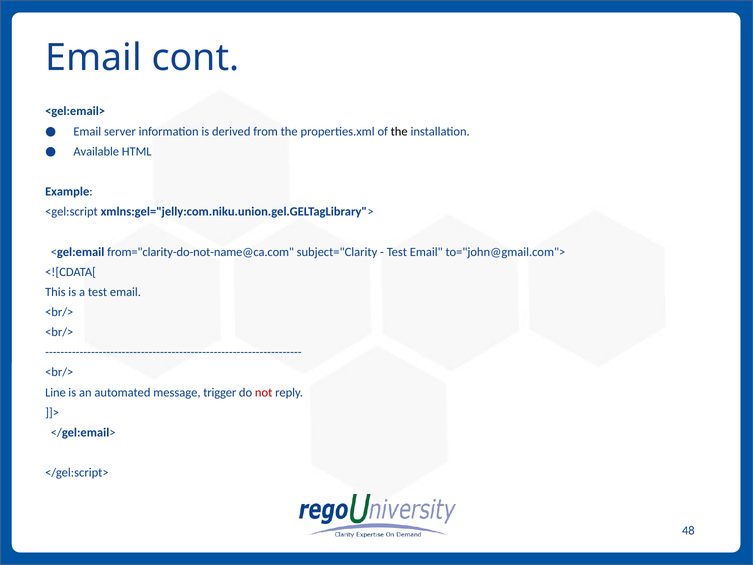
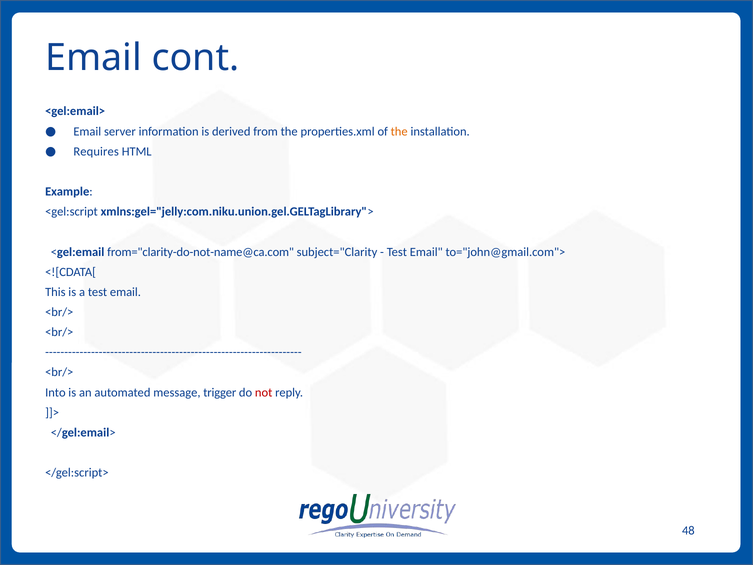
the colour: black -> orange (399, 131)
Available: Available -> Requires (96, 151)
Line: Line -> Into (55, 392)
